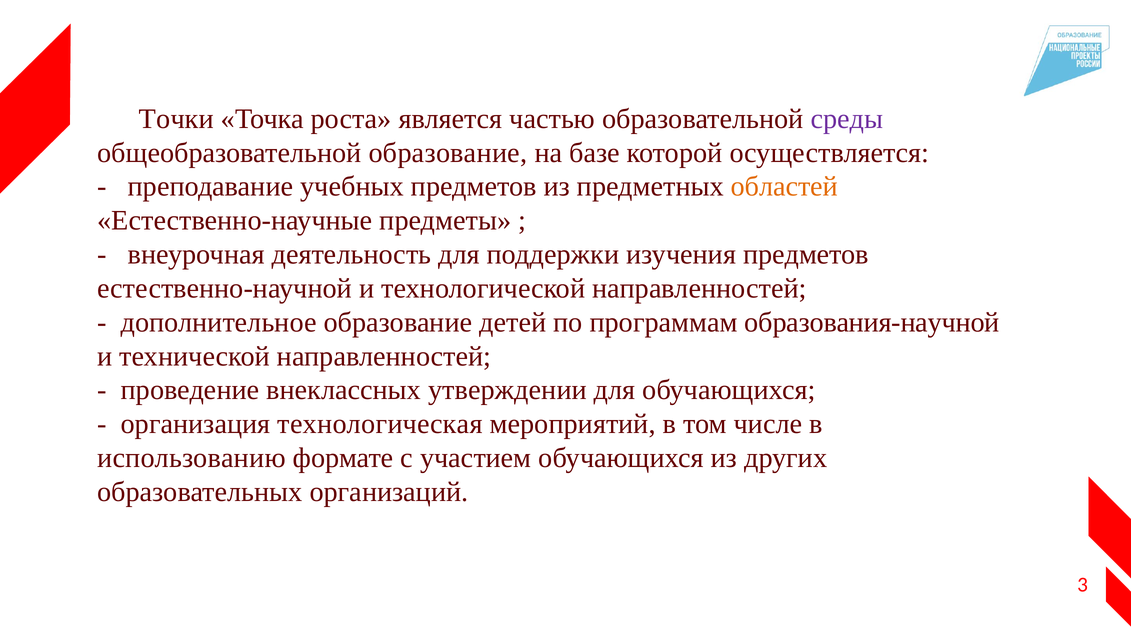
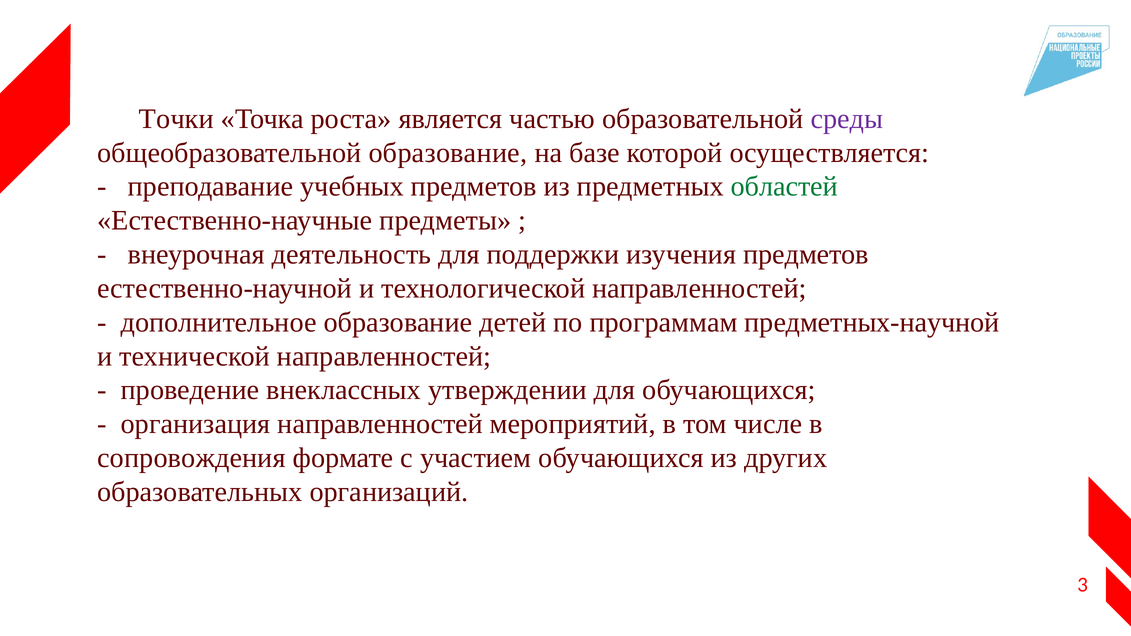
областей colour: orange -> green (784, 187)
образования-научной: образования-научной -> предметных-научной (872, 322)
организация технологическая: технологическая -> направленностей (380, 424)
использованию: использованию -> сопровождения (191, 458)
